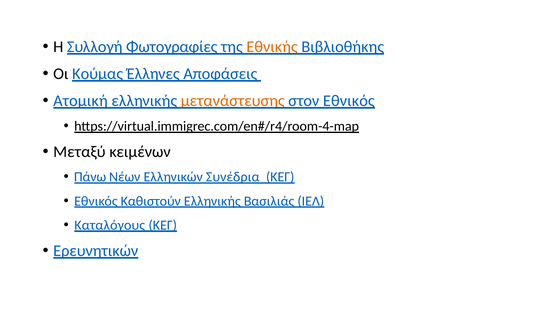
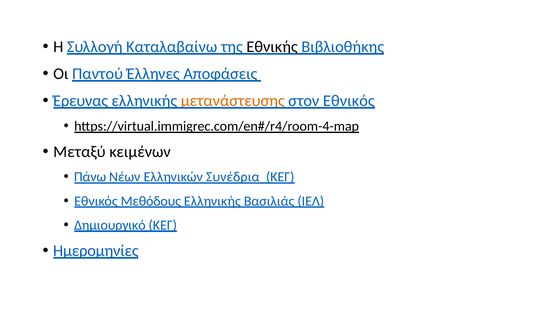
Φωτογραφίες: Φωτογραφίες -> Καταλαβαίνω (172, 47)
Εθνικής colour: orange -> black (272, 47)
Κούμας: Κούμας -> Παντού (98, 74)
Ατομική: Ατομική -> Έρευνας (81, 101)
Καθιστούν: Καθιστούν -> Μεθόδους (151, 201)
Καταλόγους: Καταλόγους -> Δημιουργικό (110, 225)
Ερευνητικών: Ερευνητικών -> Ημερομηνίες (96, 251)
